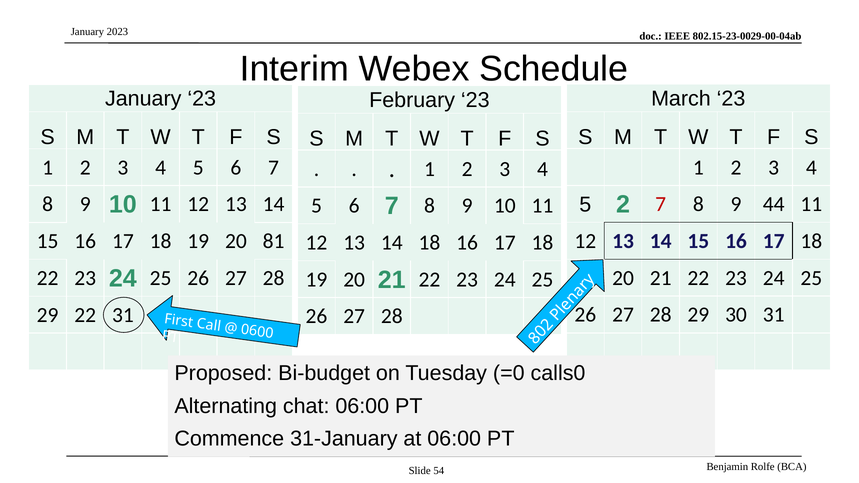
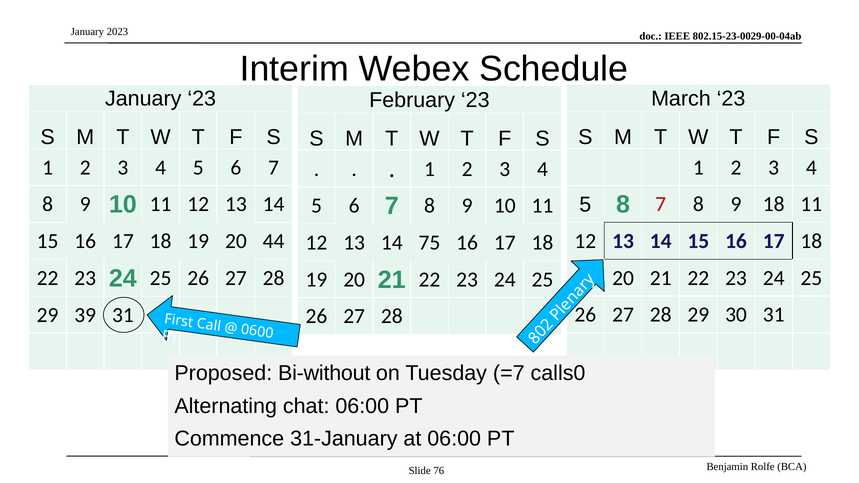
5 2: 2 -> 8 (623, 205)
9 44: 44 -> 18 (774, 204)
81: 81 -> 44 (274, 241)
14 18: 18 -> 75 (429, 243)
29 22: 22 -> 39 (85, 315)
Bi-budget: Bi-budget -> Bi-without (324, 373)
=0: =0 -> =7 (509, 373)
54: 54 -> 76 (439, 471)
